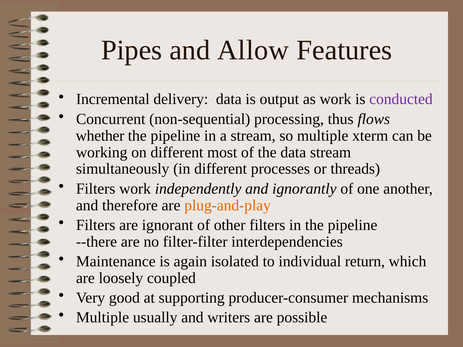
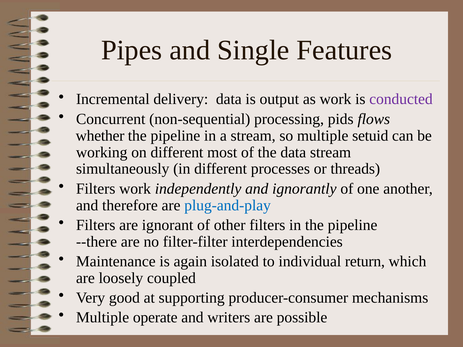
Allow: Allow -> Single (253, 50)
thus: thus -> pids (341, 119)
xterm: xterm -> setuid (370, 136)
plug-and-play colour: orange -> blue (228, 205)
usually: usually -> operate (155, 318)
